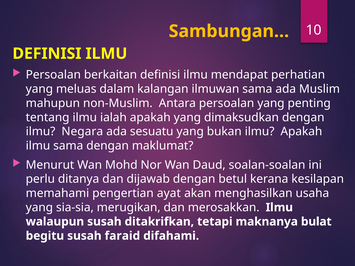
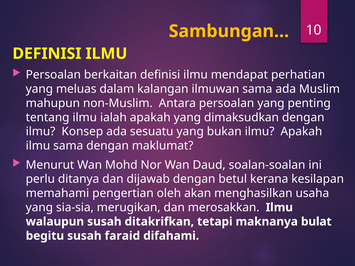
Negara: Negara -> Konsep (82, 132)
ayat: ayat -> oleh (169, 193)
